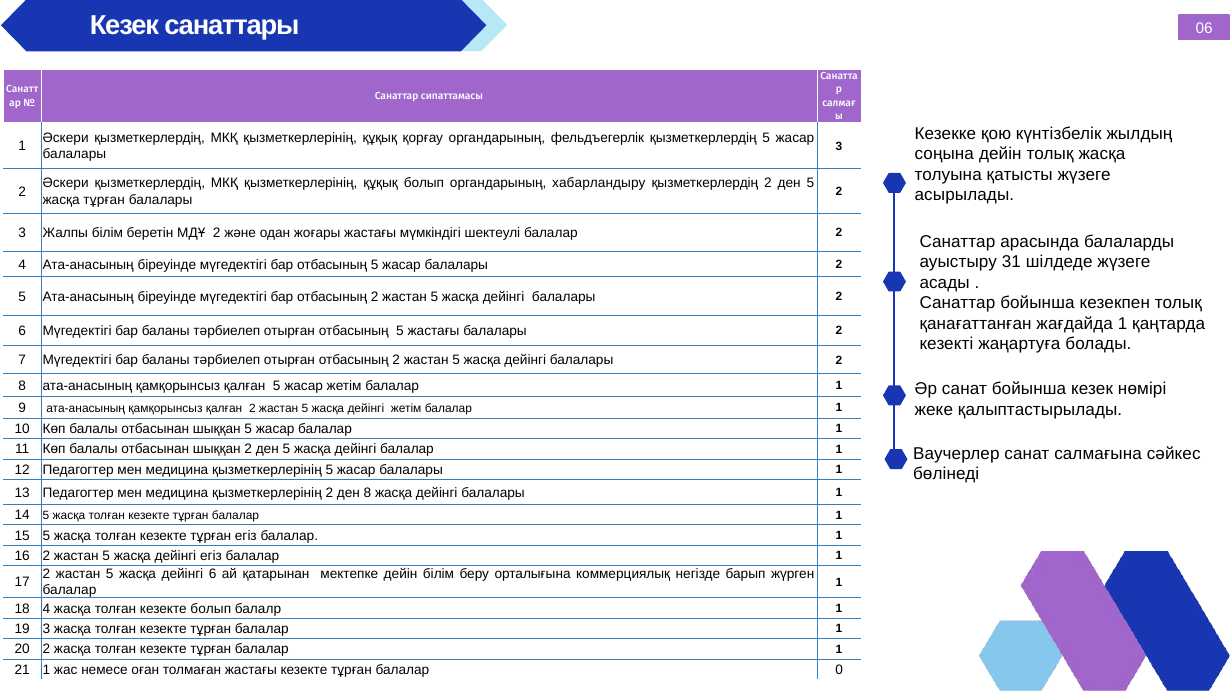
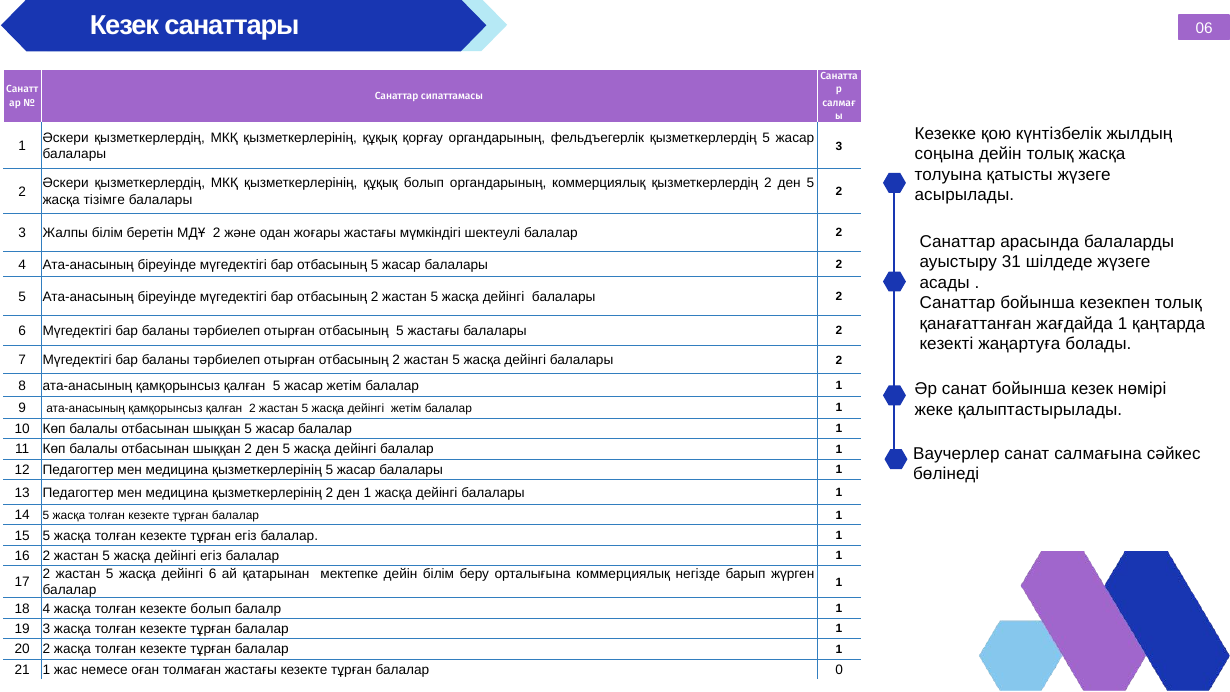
органдарының хабарландыру: хабарландыру -> коммерциялық (599, 183)
жасқа тұрған: тұрған -> тізімге (104, 200)
ден 8: 8 -> 1 (367, 492)
